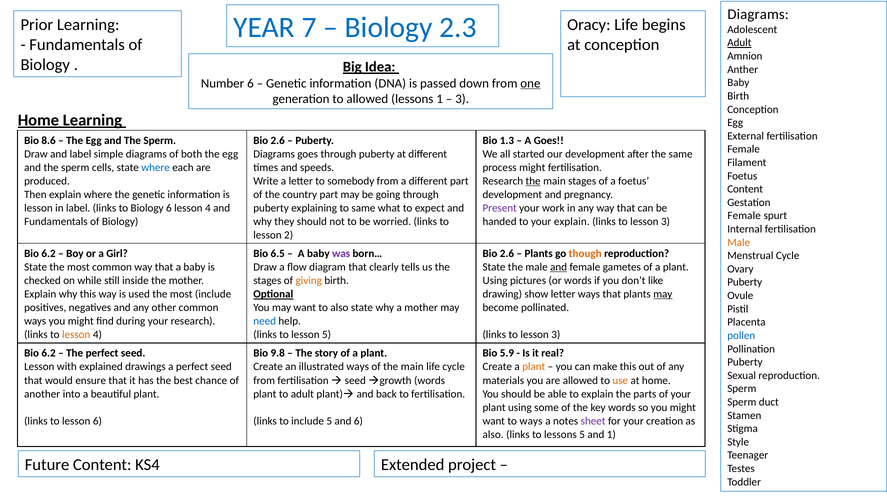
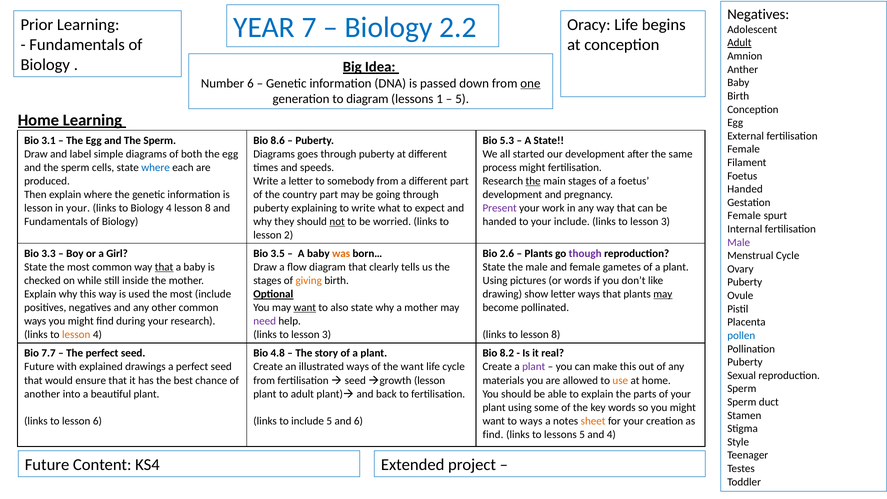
Diagrams: Diagrams -> Negatives (758, 14)
2.3: 2.3 -> 2.2 (458, 28)
to allowed: allowed -> diagram (367, 99)
3: 3 -> 5 (462, 99)
8.6: 8.6 -> 3.1 (49, 140)
2.6: 2.6 -> 8.6 (278, 140)
1.3: 1.3 -> 5.3 (507, 140)
A Goes: Goes -> State (549, 140)
Content: Content -> Handed (745, 189)
in label: label -> your (78, 208)
Biology 6: 6 -> 4 (169, 208)
4: 4 -> 8 (208, 208)
to same: same -> write (363, 208)
not underline: none -> present (337, 221)
your explain: explain -> include (572, 221)
Male colour: orange -> purple (739, 242)
6.2: 6.2 -> 3.3 (49, 253)
6.5: 6.5 -> 3.5 (278, 253)
was colour: purple -> orange (341, 253)
though colour: orange -> purple (585, 253)
that underline: none -> present (164, 267)
and underline: present -> none (559, 267)
want underline: none -> present (305, 308)
need colour: blue -> purple (265, 321)
5: 5 -> 3 (327, 335)
3: 3 -> 8 (556, 335)
6.2: 6.2 -> 7.7 (49, 353)
9.8: 9.8 -> 4.8 (278, 353)
5.9: 5.9 -> 8.2 (507, 353)
Lesson: Lesson -> Future (39, 367)
of the main: main -> want (412, 367)
plant colour: orange -> purple (534, 367)
growth words: words -> lesson (430, 380)
sheet colour: purple -> orange (593, 421)
also: also -> find (493, 434)
and 1: 1 -> 4 (611, 434)
